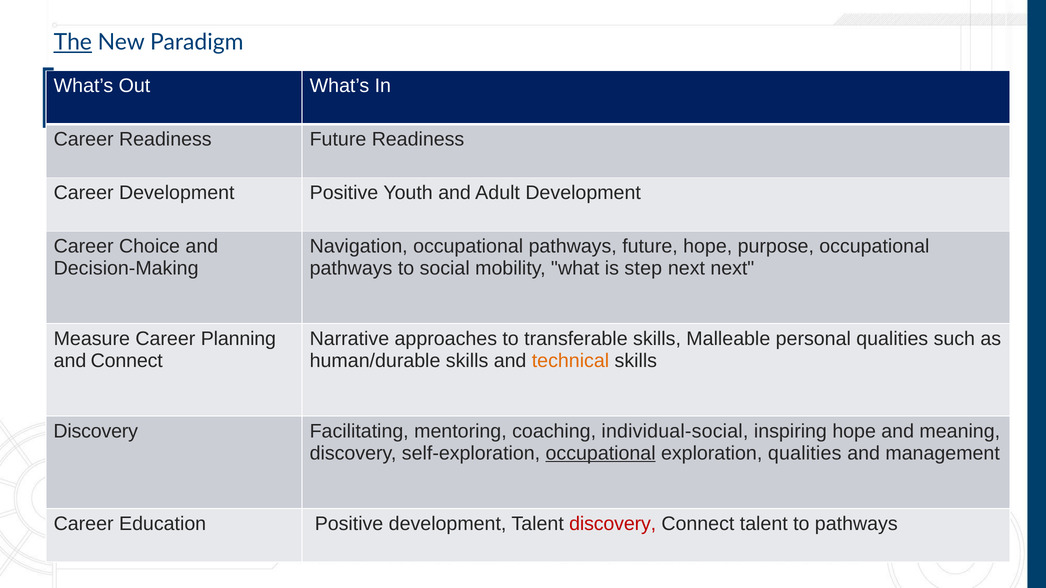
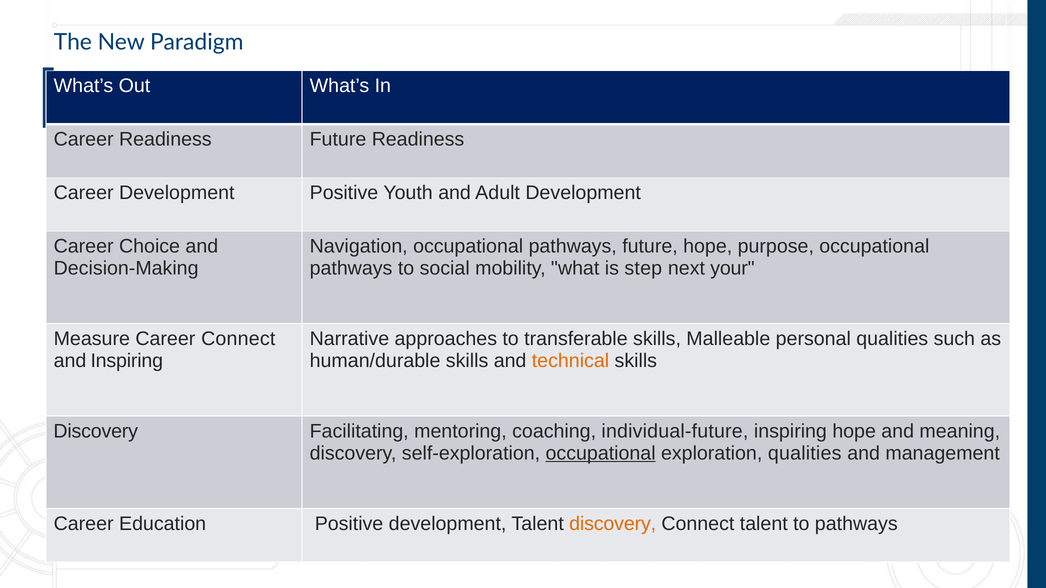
The underline: present -> none (73, 42)
next next: next -> your (732, 269)
Career Planning: Planning -> Connect (238, 339)
and Connect: Connect -> Inspiring (127, 361)
individual-social: individual-social -> individual-future (675, 431)
discovery colour: red -> orange (613, 524)
